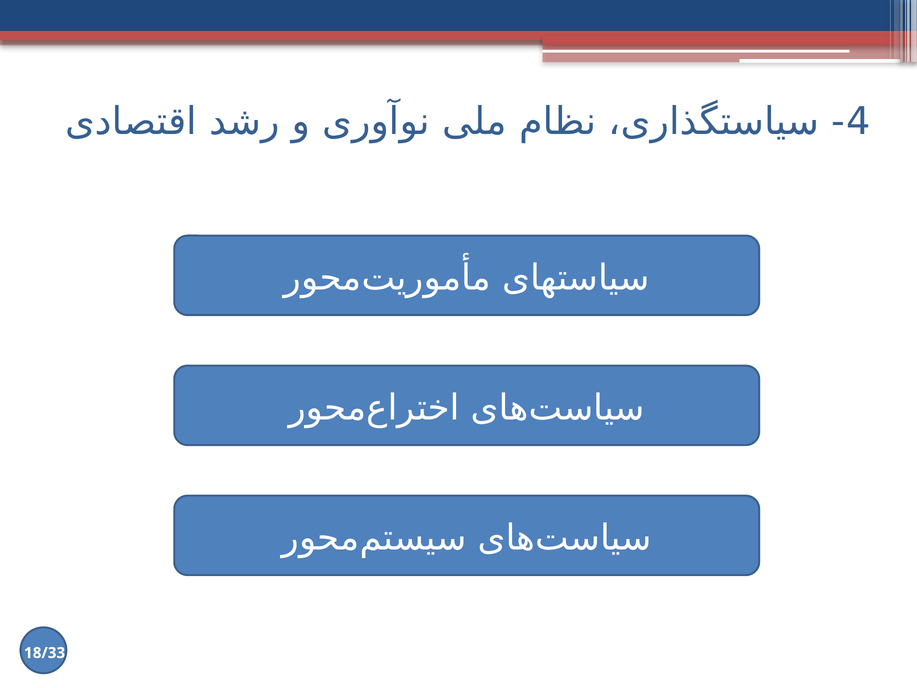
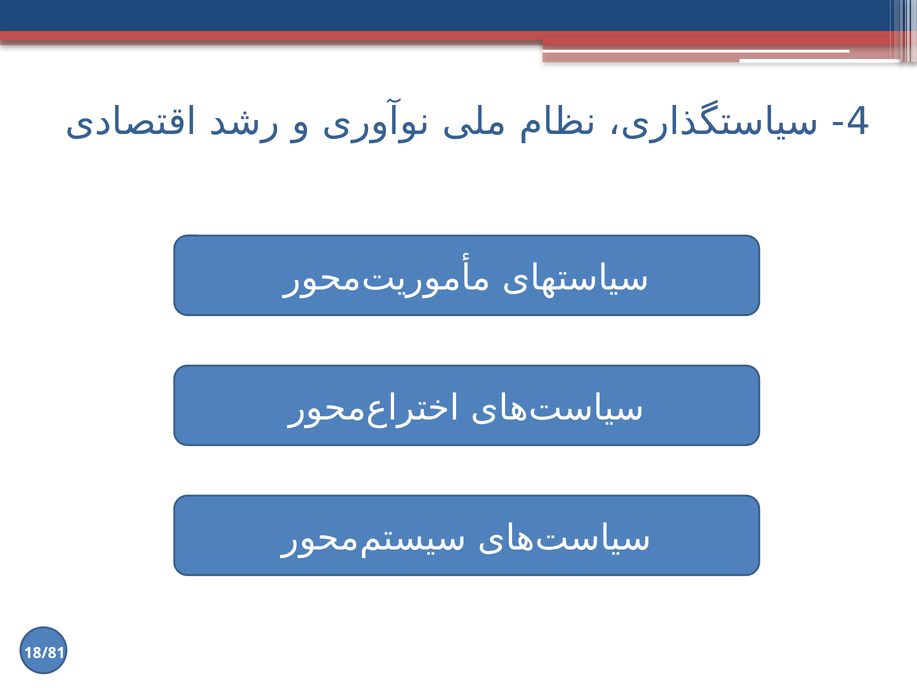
18/33: 18/33 -> 18/81 (45, 653)
